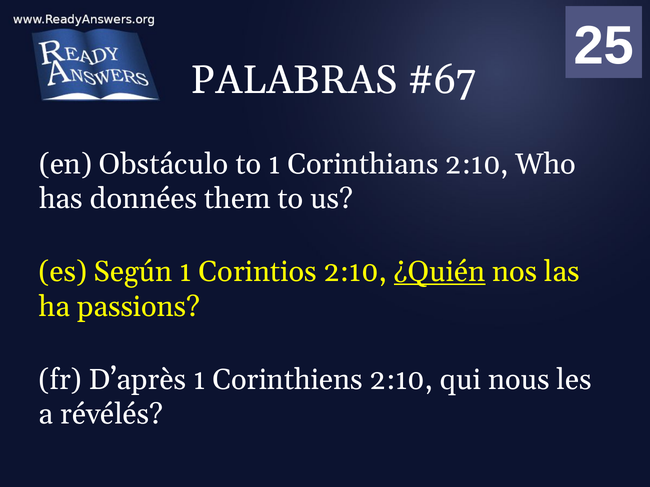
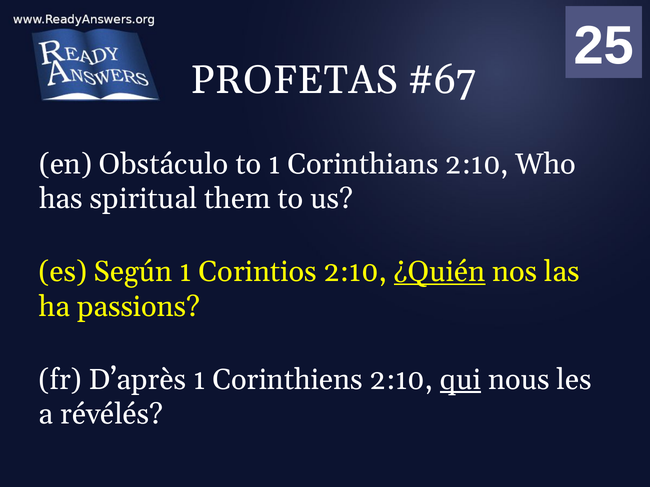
PALABRAS: PALABRAS -> PROFETAS (294, 80)
données: données -> spiritual (144, 199)
qui underline: none -> present (461, 380)
